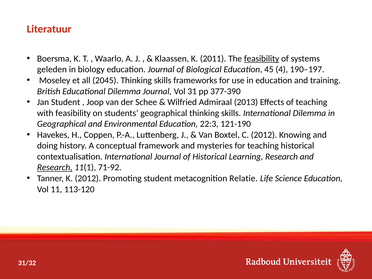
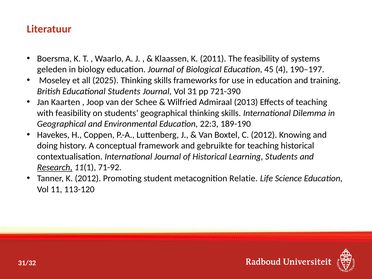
feasibility underline: present -> none (262, 59)
2045: 2045 -> 2025 (106, 80)
Educational Dilemma: Dilemma -> Students (124, 91)
377-390: 377-390 -> 721-390 (225, 91)
Jan Student: Student -> Kaarten (66, 102)
121-190: 121-190 -> 189-190 (236, 124)
mysteries: mysteries -> gebruikte (215, 146)
Learning Research: Research -> Students (281, 157)
